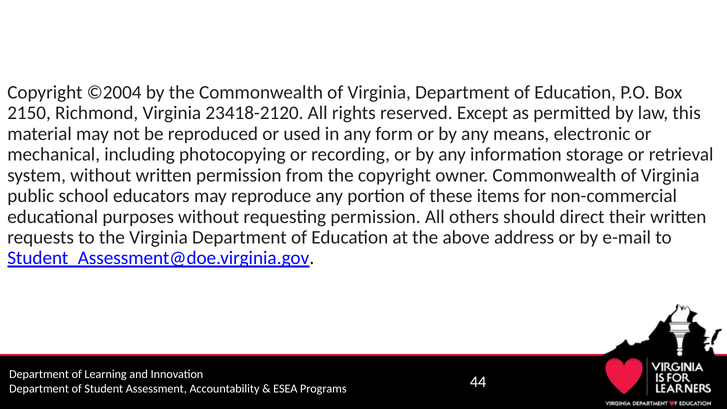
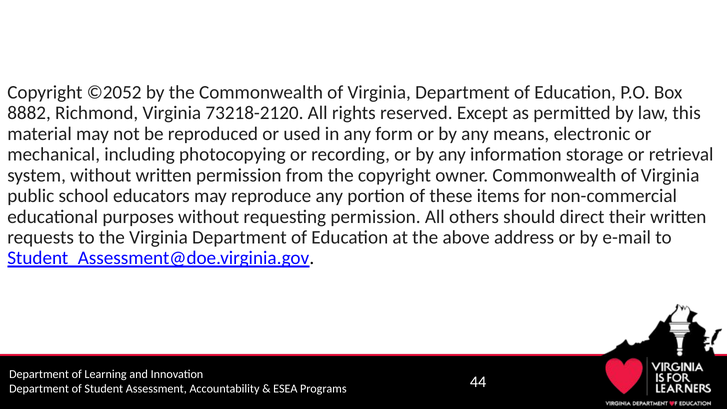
©2004: ©2004 -> ©2052 (114, 92)
2150: 2150 -> 8882 (29, 113)
23418-2120: 23418-2120 -> 73218-2120 (254, 113)
